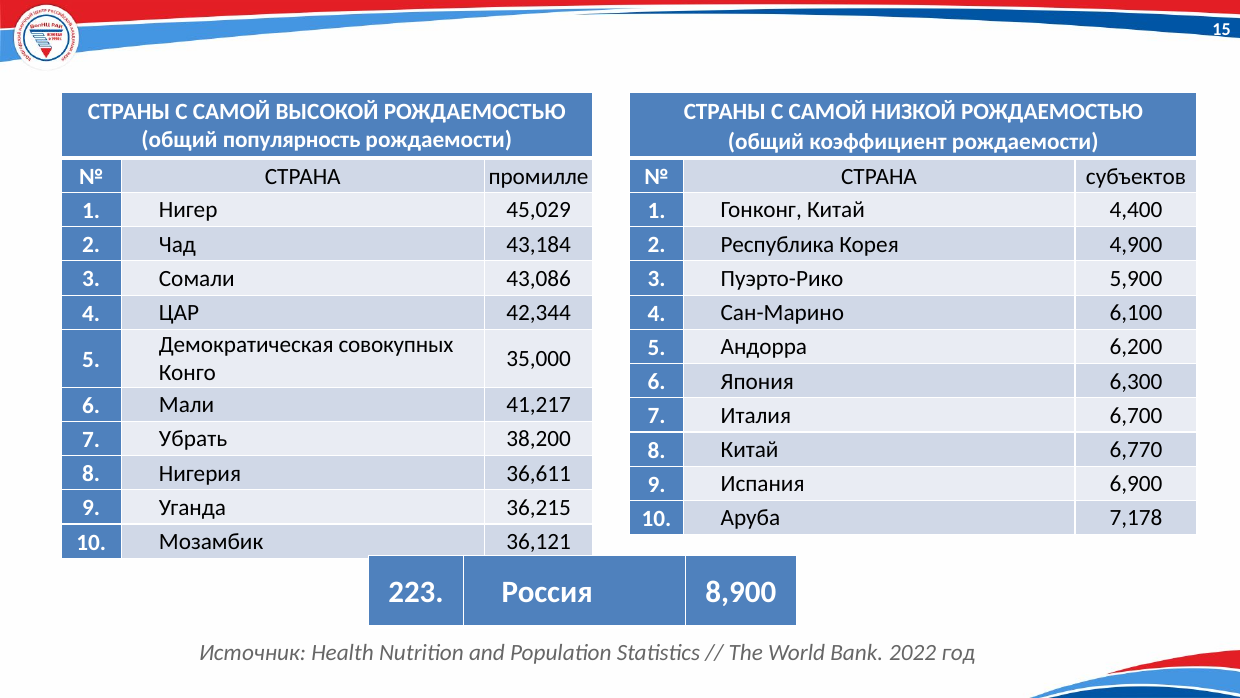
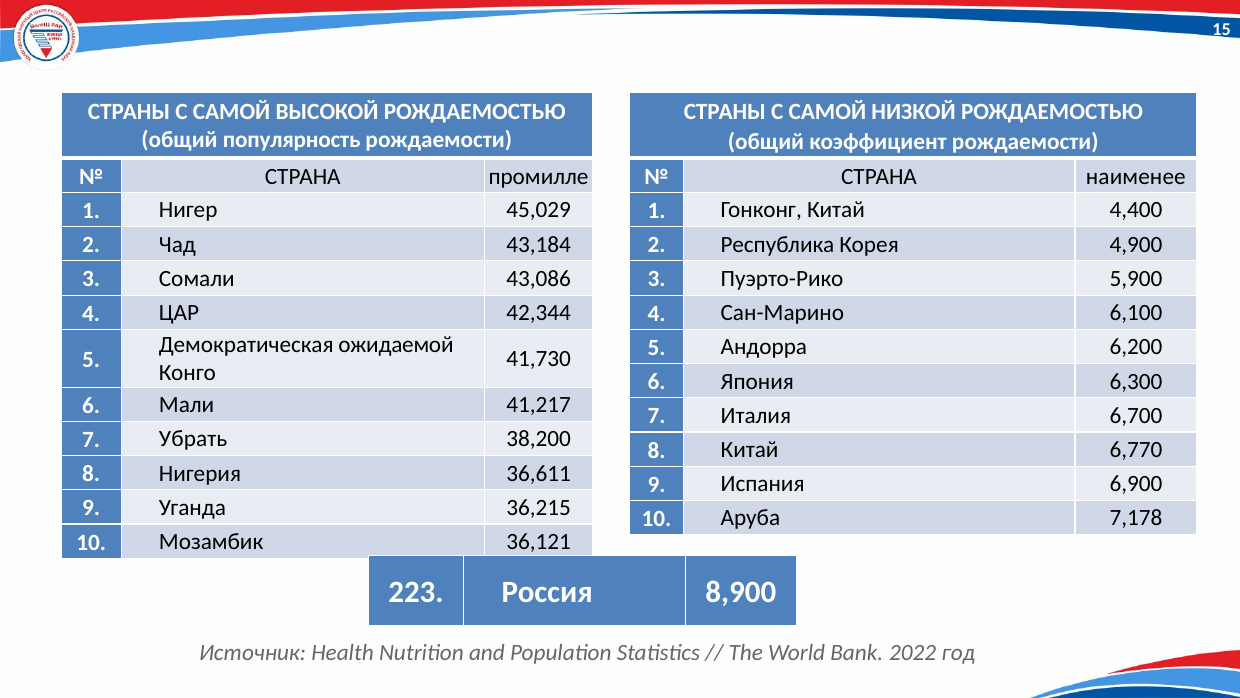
субъектов: субъектов -> наименее (1136, 176)
совокупных: совокупных -> ожидаемой (396, 344)
35,000: 35,000 -> 41,730 (539, 359)
